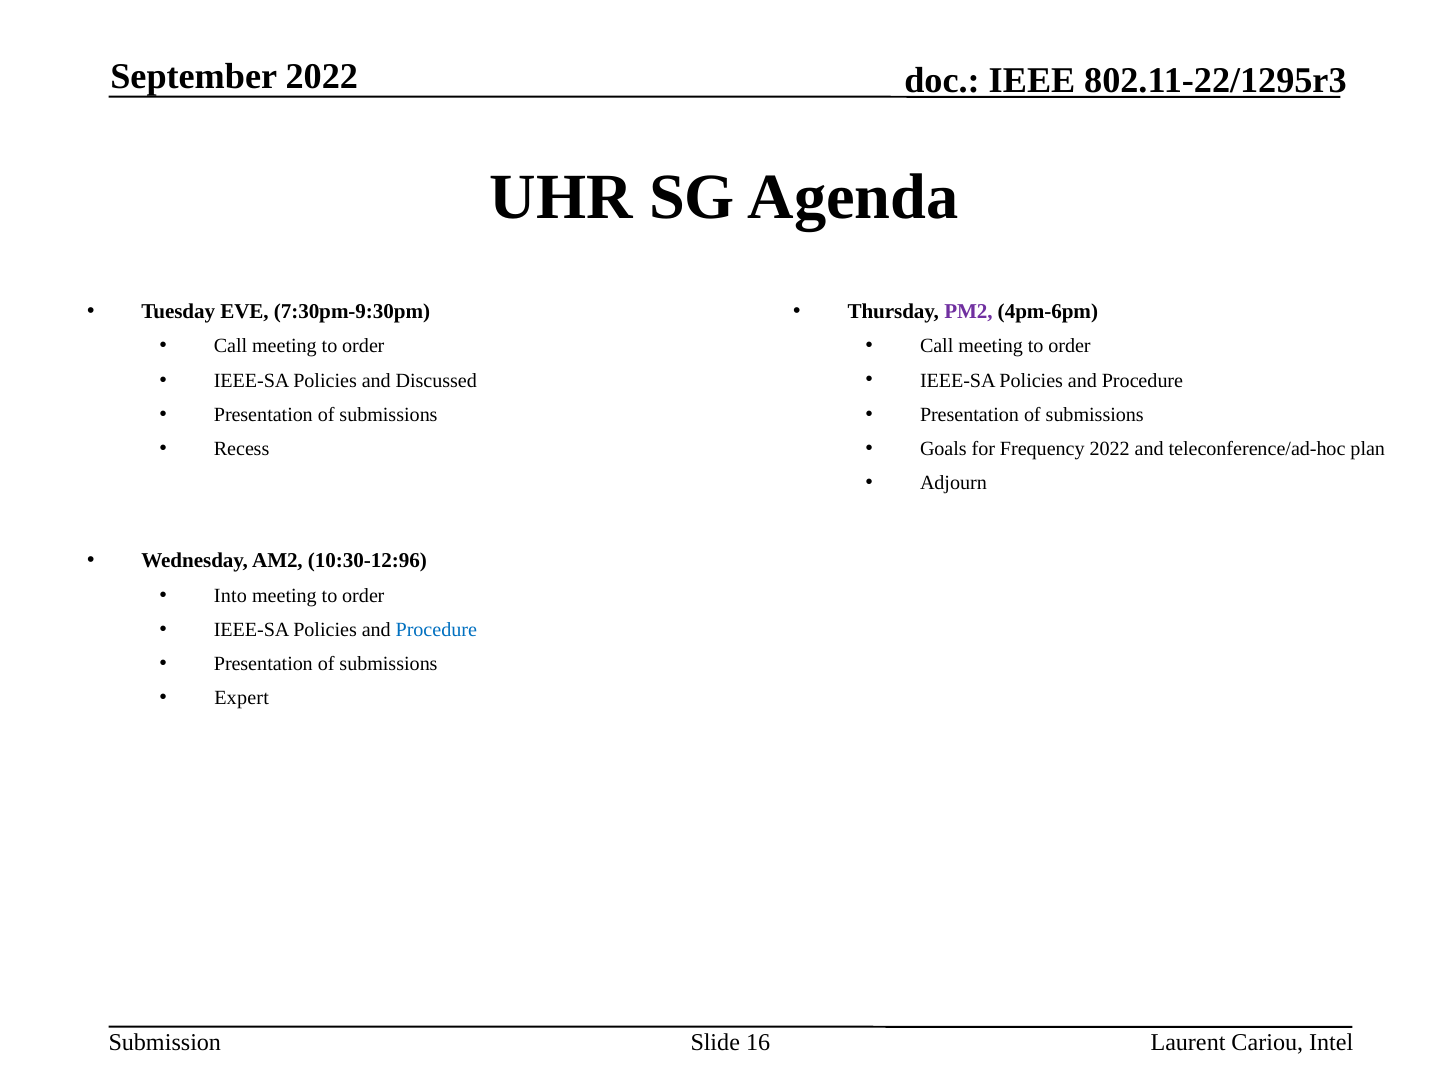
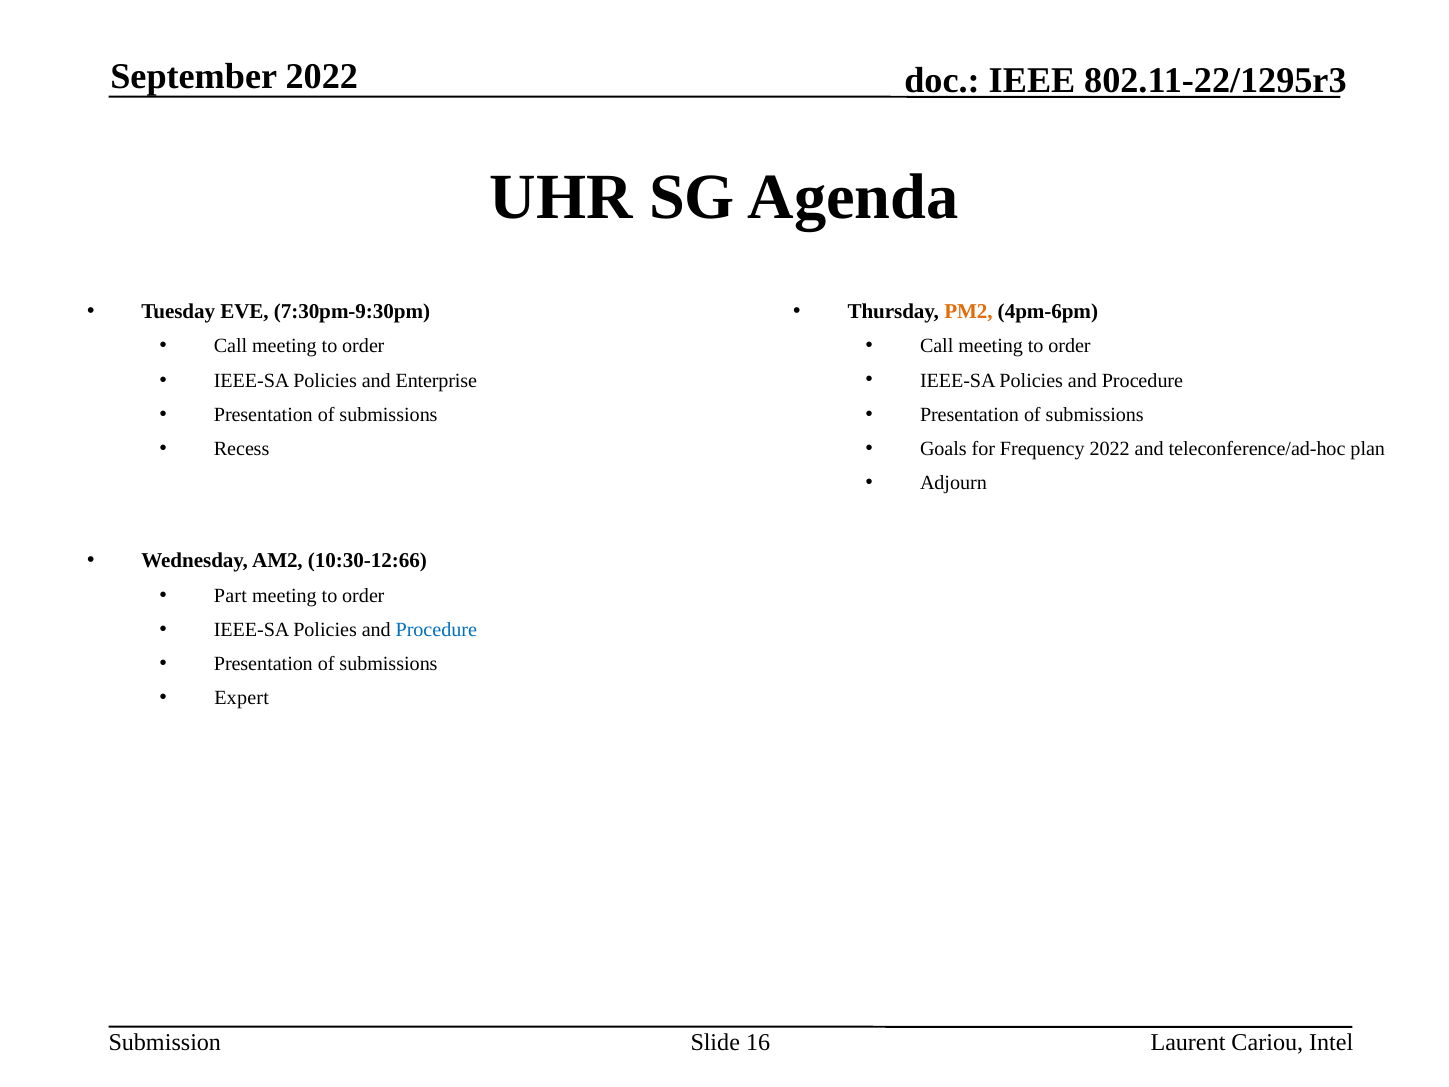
PM2 colour: purple -> orange (969, 311)
Discussed: Discussed -> Enterprise (436, 380)
10:30-12:96: 10:30-12:96 -> 10:30-12:66 (367, 561)
Into: Into -> Part (230, 595)
